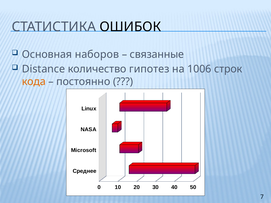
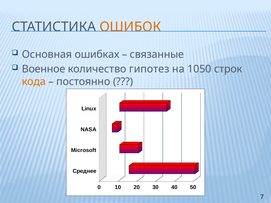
ОШИБОК colour: black -> orange (130, 27)
наборов: наборов -> ошибках (97, 54)
Distance: Distance -> Военное (44, 69)
1006: 1006 -> 1050 (199, 69)
